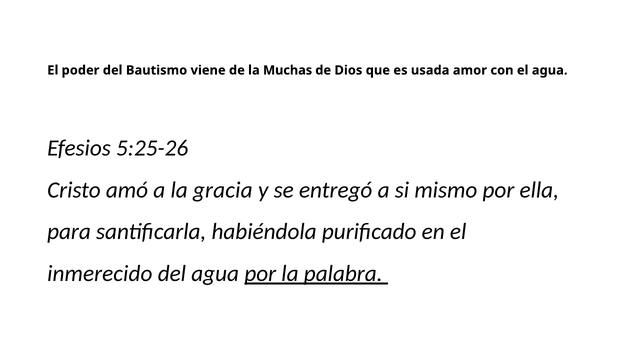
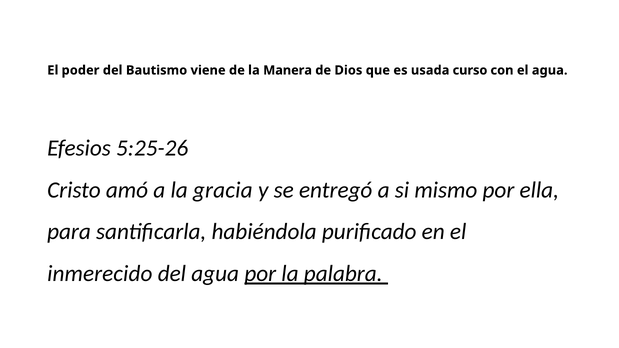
Muchas: Muchas -> Manera (288, 70)
amor: amor -> curso (470, 70)
